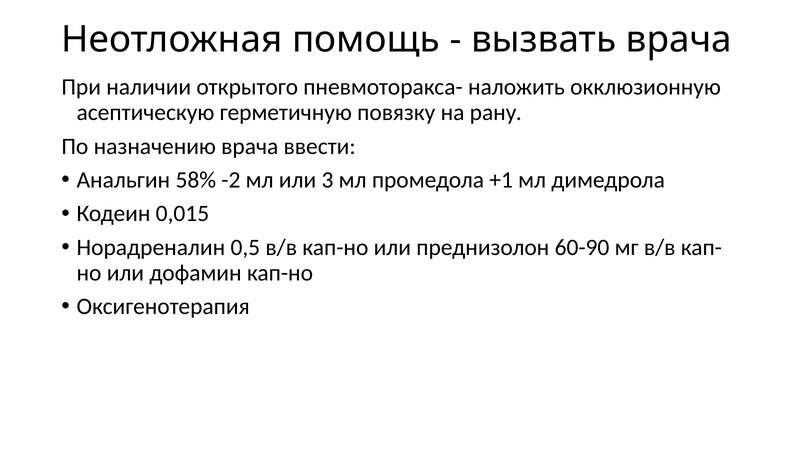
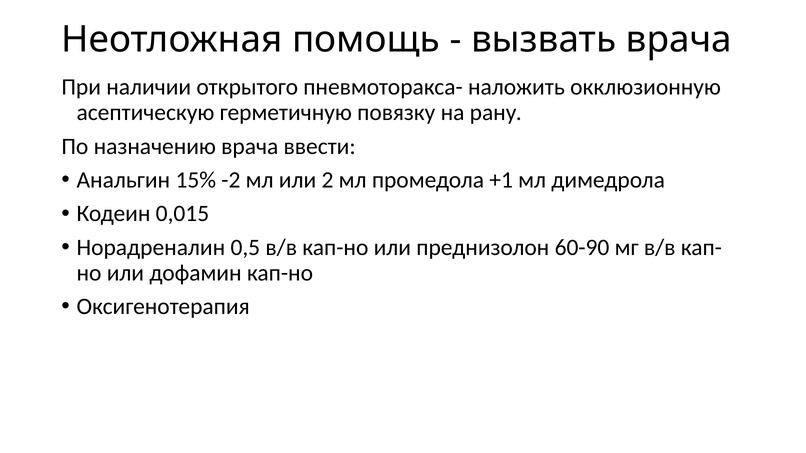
58%: 58% -> 15% (196, 180)
3: 3 -> 2 (328, 180)
